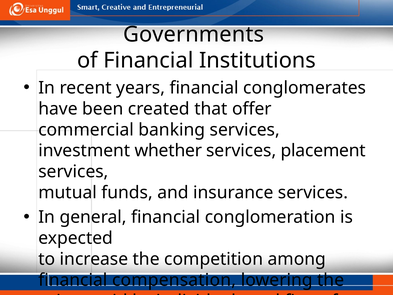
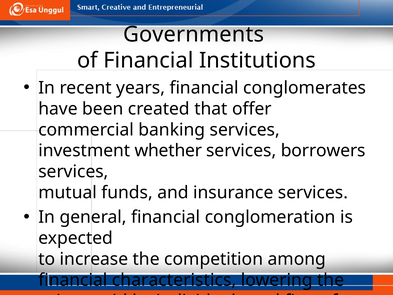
placement: placement -> borrowers (323, 151)
compensation: compensation -> characteristics (174, 280)
